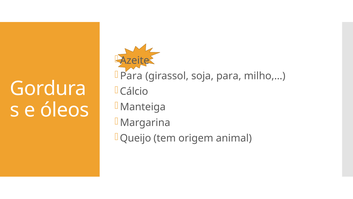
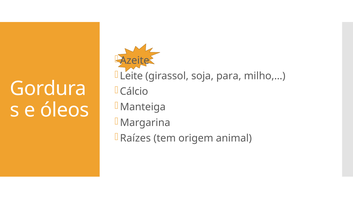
Para: Para -> Leite (131, 76)
Queijo: Queijo -> Raízes (135, 138)
